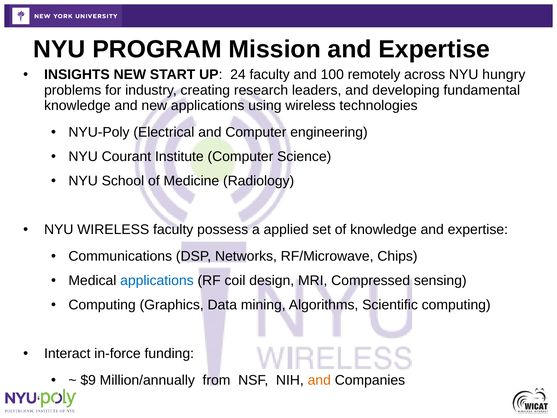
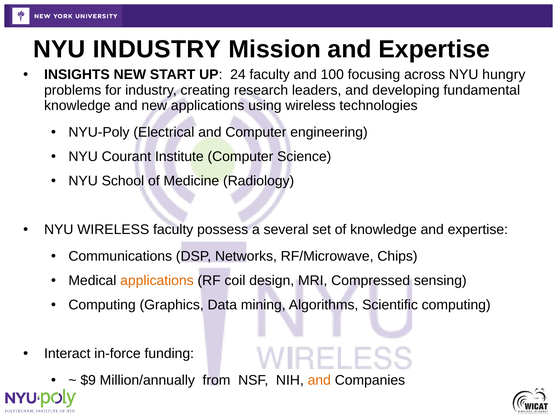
NYU PROGRAM: PROGRAM -> INDUSTRY (157, 49)
remotely: remotely -> focusing (374, 75)
applied: applied -> several (286, 230)
applications colour: blue -> orange (157, 280)
